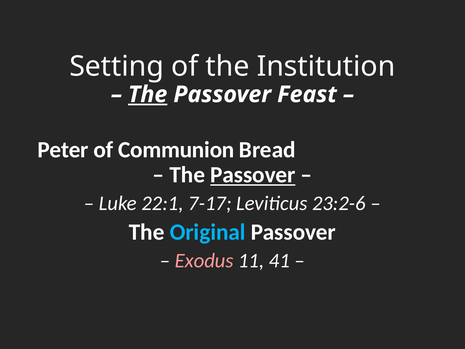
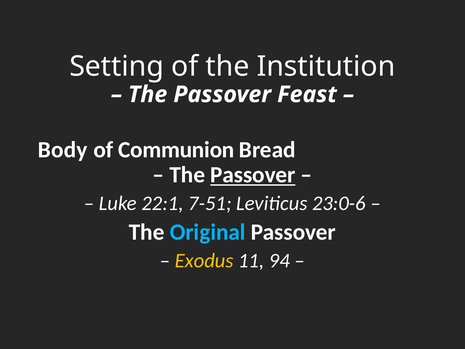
The underline: present -> none (148, 94)
Peter: Peter -> Body (63, 150)
7-17: 7-17 -> 7-51 (210, 203)
23:2-6: 23:2-6 -> 23:0-6 (339, 203)
Exodus colour: pink -> yellow (204, 260)
41: 41 -> 94 (279, 260)
